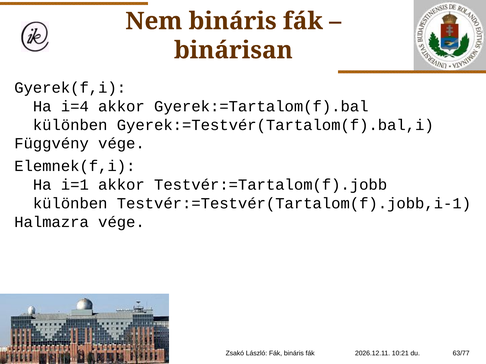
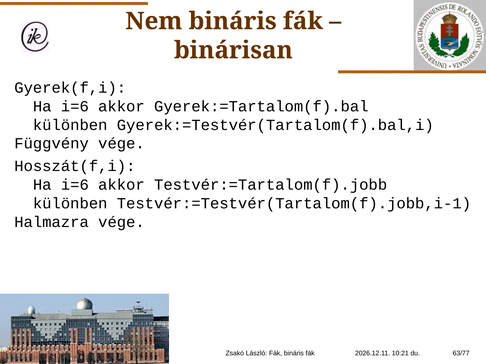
i=4: i=4 -> i=6 (75, 106)
Elemnek(f,i: Elemnek(f,i -> Hosszát(f,i (75, 166)
i=1: i=1 -> i=6 (75, 185)
